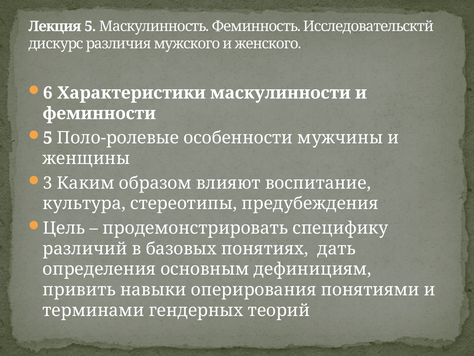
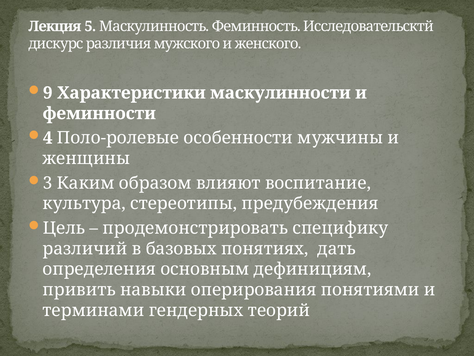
6: 6 -> 9 (48, 93)
5: 5 -> 4 (48, 138)
